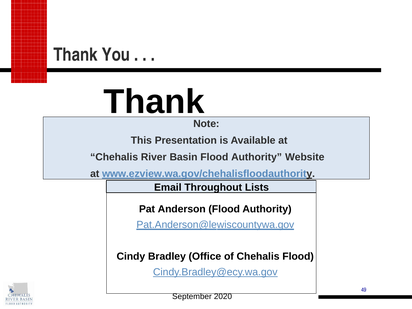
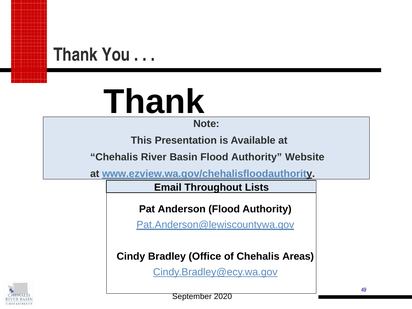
Chehalis Flood: Flood -> Areas (298, 256)
